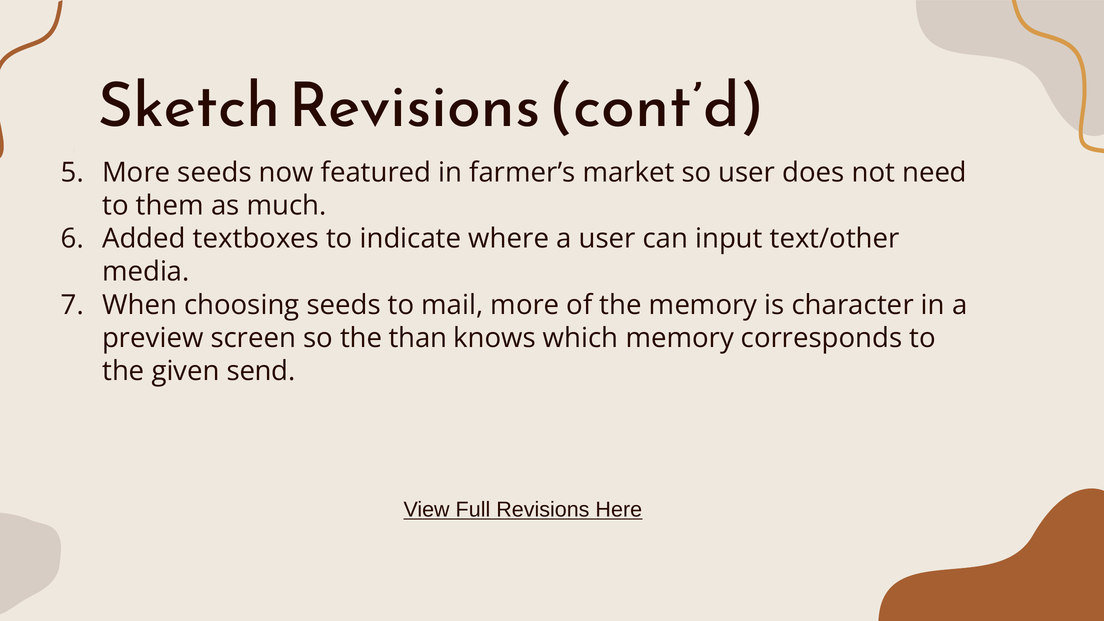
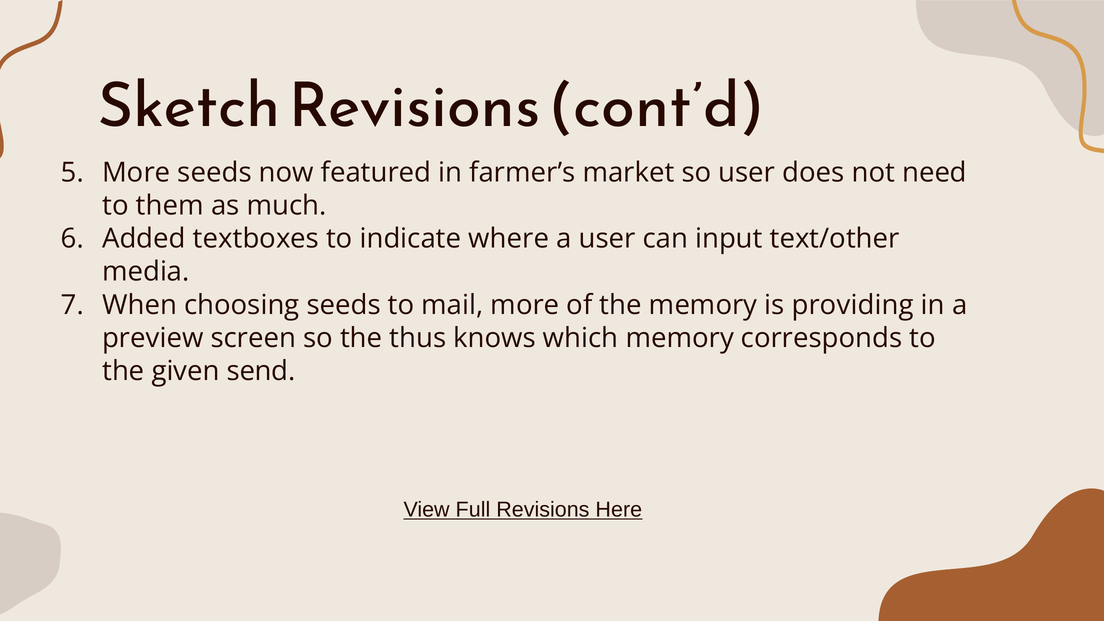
character: character -> providing (853, 305)
than: than -> thus (418, 338)
